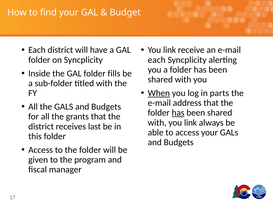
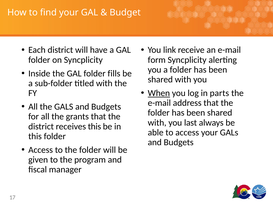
each: each -> form (157, 60)
has underline: present -> none (178, 113)
with you link: link -> last (191, 122)
receives last: last -> this (94, 126)
